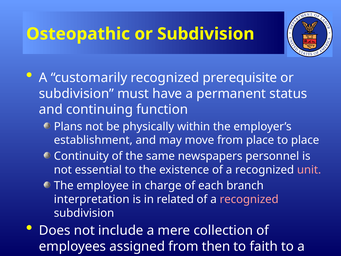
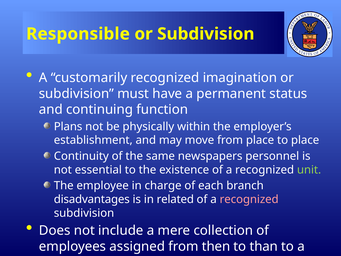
Osteopathic: Osteopathic -> Responsible (78, 34)
prerequisite: prerequisite -> imagination (240, 78)
unit colour: pink -> light green (309, 170)
interpretation: interpretation -> disadvantages (92, 199)
faith: faith -> than (264, 246)
